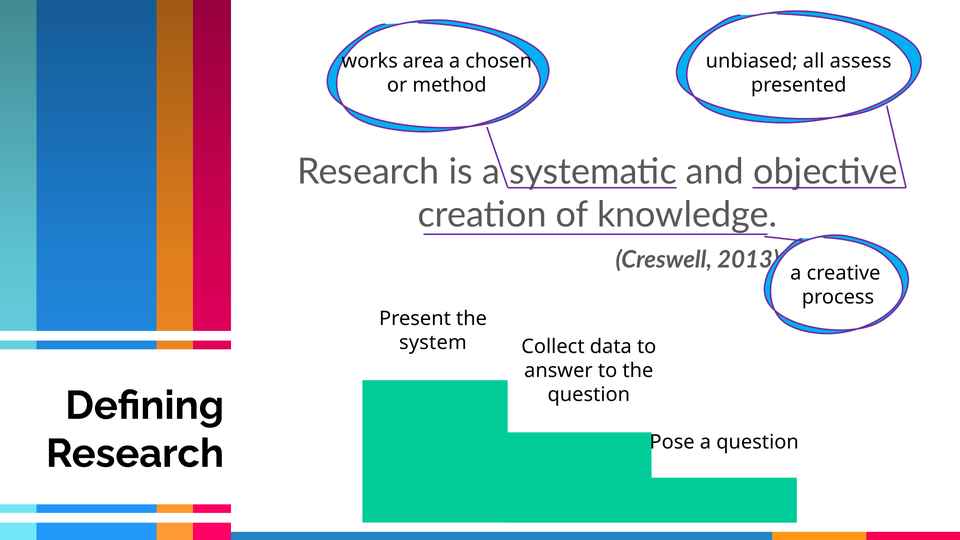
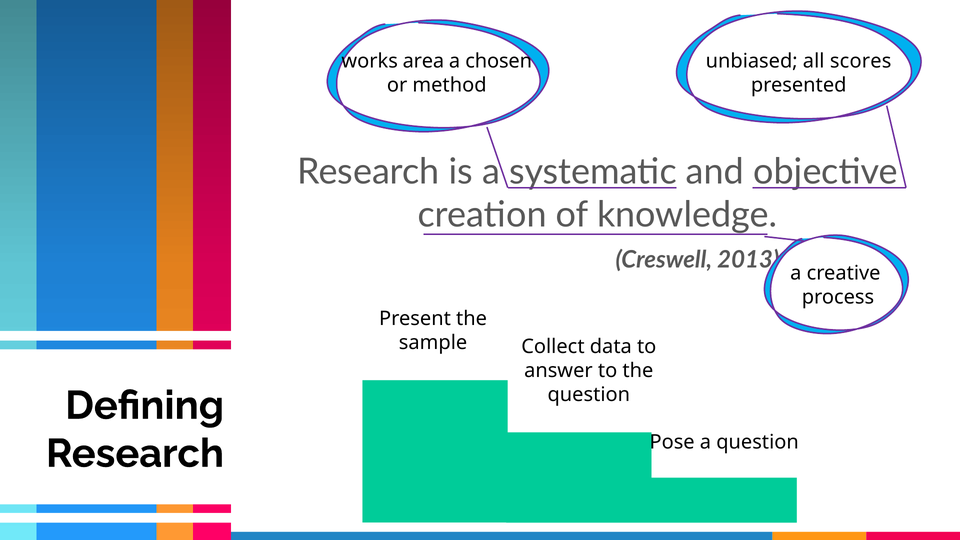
assess: assess -> scores (861, 61)
system: system -> sample (433, 343)
